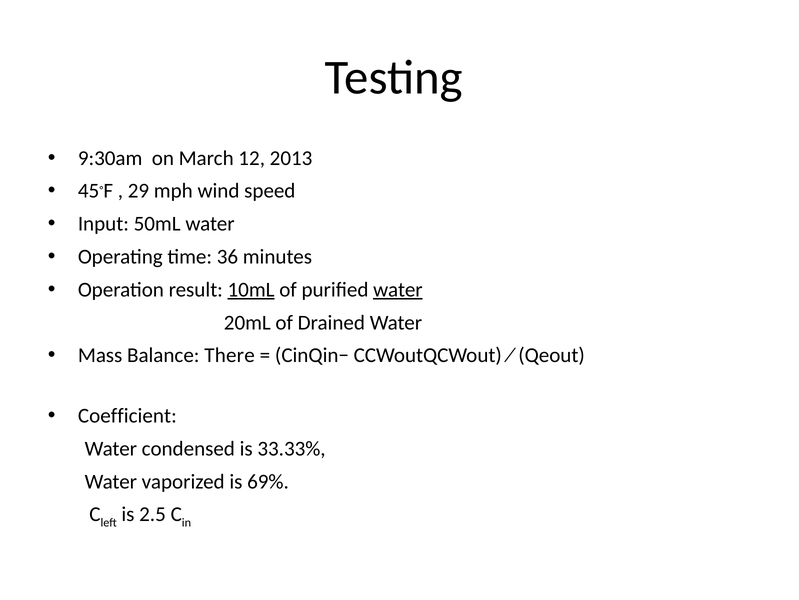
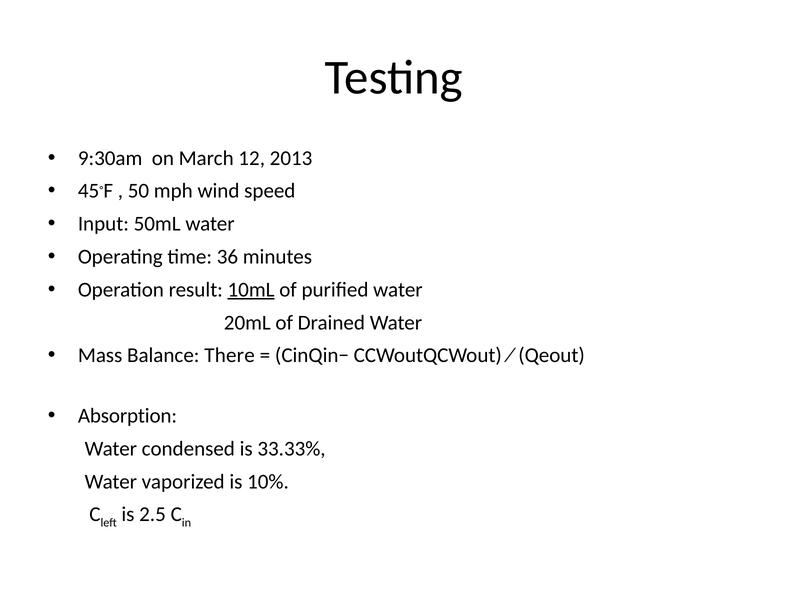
29: 29 -> 50 (138, 191)
water underline: present -> none (398, 289)
Coefficient: Coefficient -> Absorption (127, 415)
69%: 69% -> 10% (268, 481)
